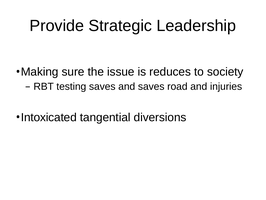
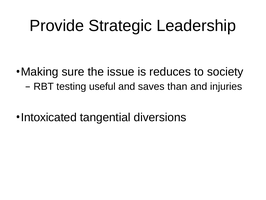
testing saves: saves -> useful (102, 86)
road: road -> than (177, 86)
